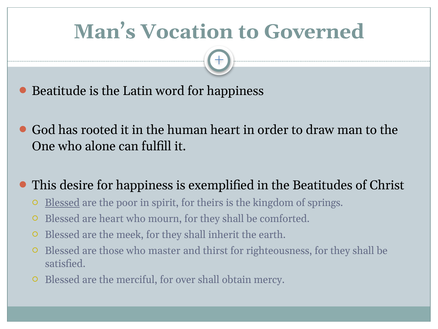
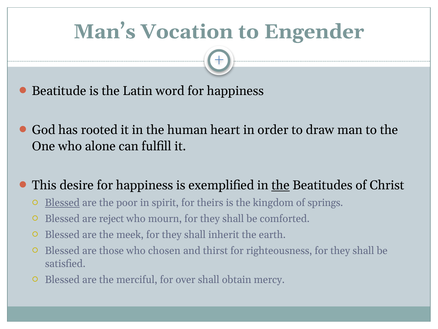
Governed: Governed -> Engender (314, 32)
the underline: none -> present (281, 185)
are heart: heart -> reject (112, 218)
master: master -> chosen (164, 250)
